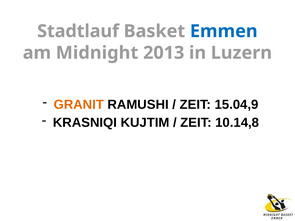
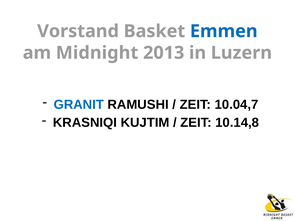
Stadtlauf: Stadtlauf -> Vorstand (78, 31)
GRANIT colour: orange -> blue (79, 105)
15.04,9: 15.04,9 -> 10.04,7 (236, 105)
